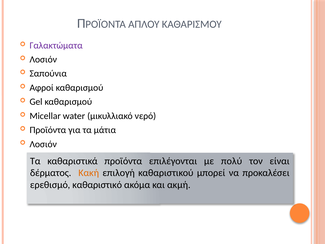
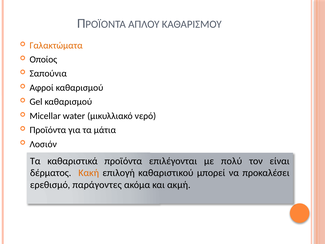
Γαλακτώματα colour: purple -> orange (56, 45)
Λοσιόν: Λοσιόν -> Οποίος (43, 59)
καθαριστικό: καθαριστικό -> παράγοντες (97, 185)
